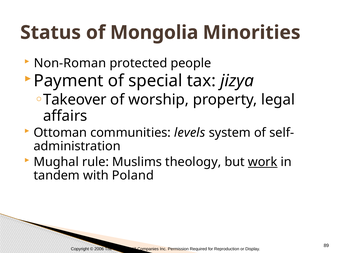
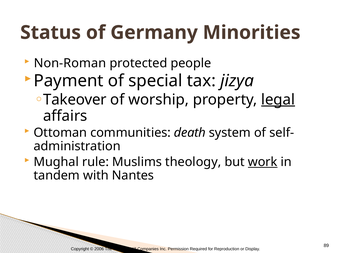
Mongolia: Mongolia -> Germany (154, 33)
legal underline: none -> present (278, 100)
levels: levels -> death (190, 133)
Poland: Poland -> Nantes (133, 175)
